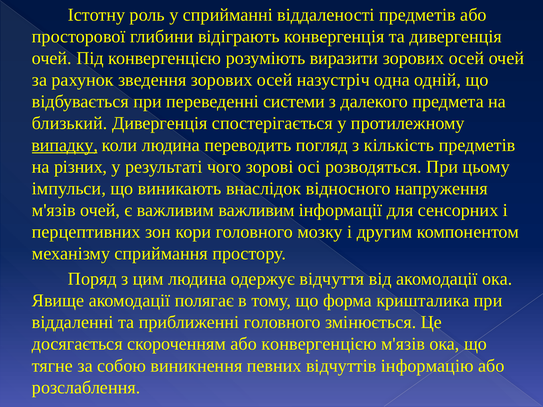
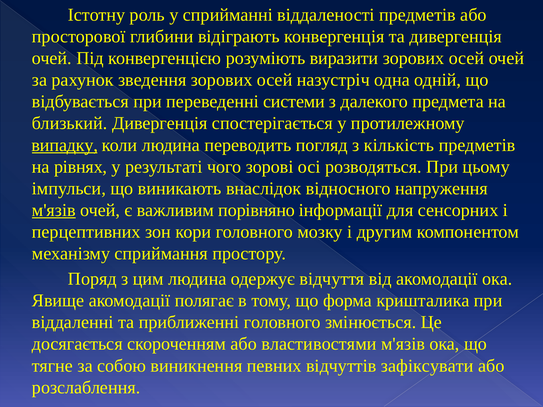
різних: різних -> рівнях (81, 167)
м'язів underline: none -> present (54, 210)
важливим важливим: важливим -> порівняно (257, 210)
або конвергенцією: конвергенцією -> властивостями (319, 344)
інформацію: інформацію -> зафіксувати (427, 366)
